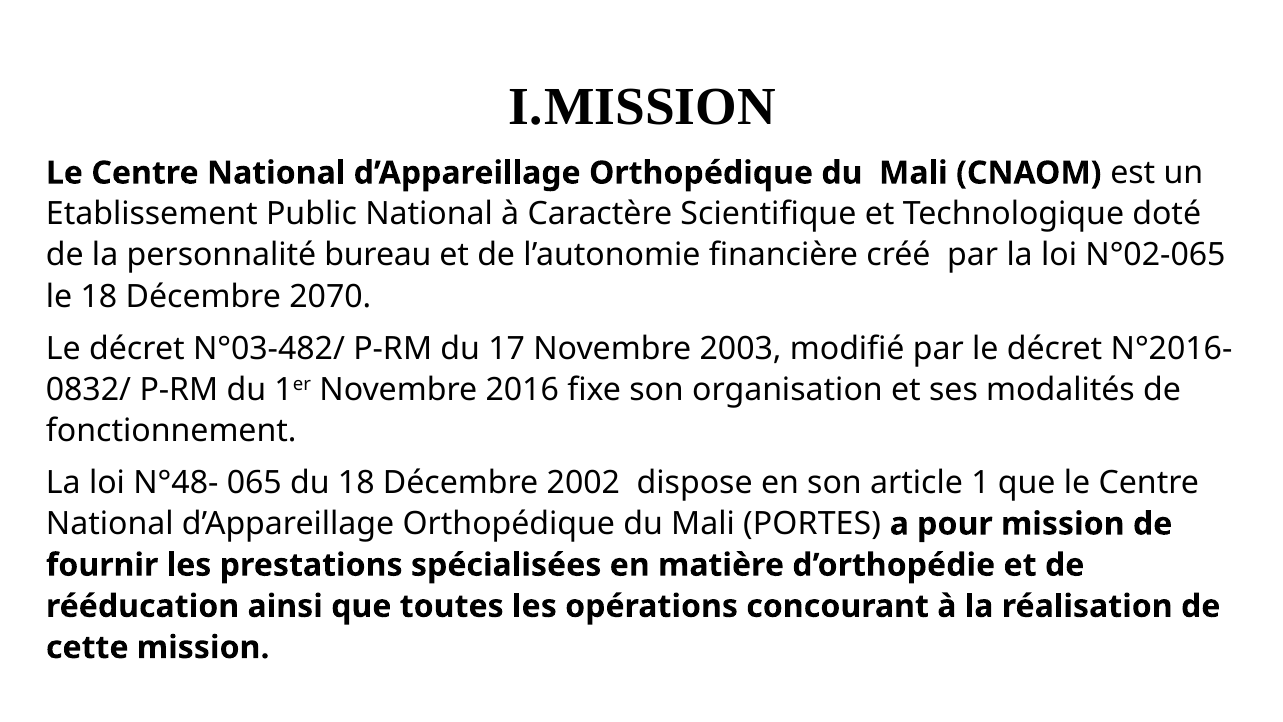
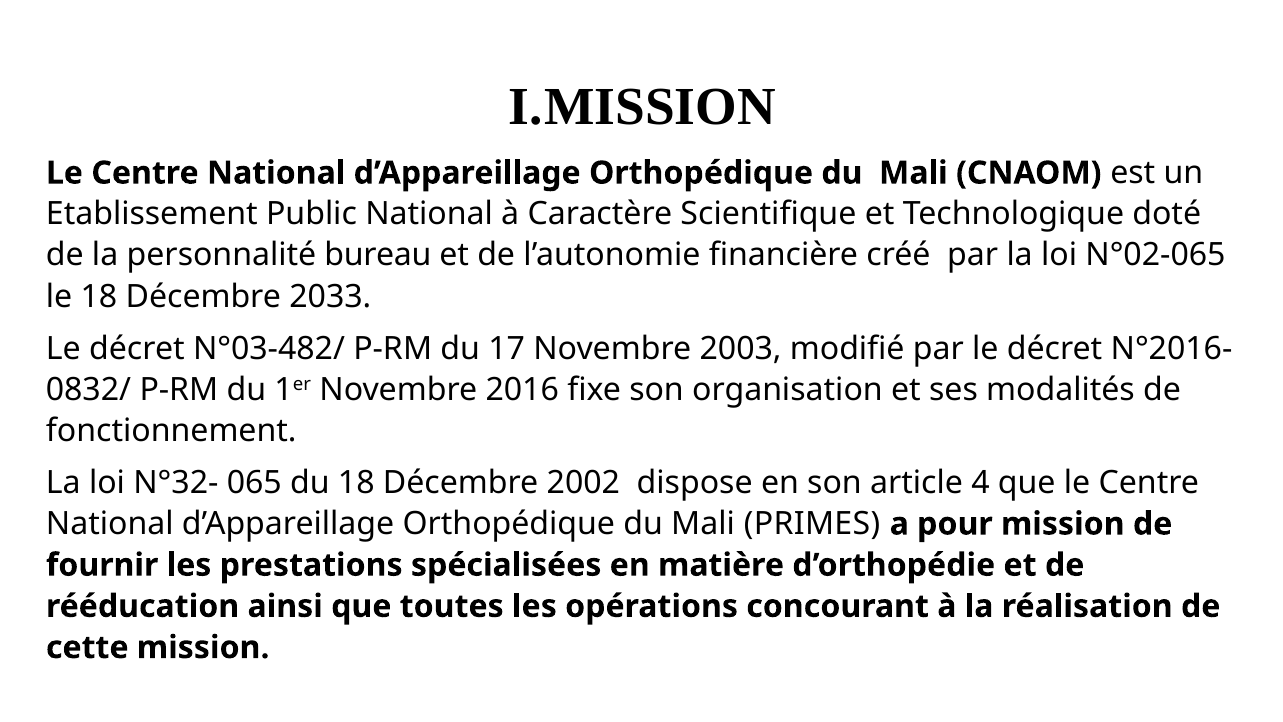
2070: 2070 -> 2033 (330, 296)
N°48-: N°48- -> N°32- (176, 483)
1: 1 -> 4 (980, 483)
PORTES: PORTES -> PRIMES (812, 524)
